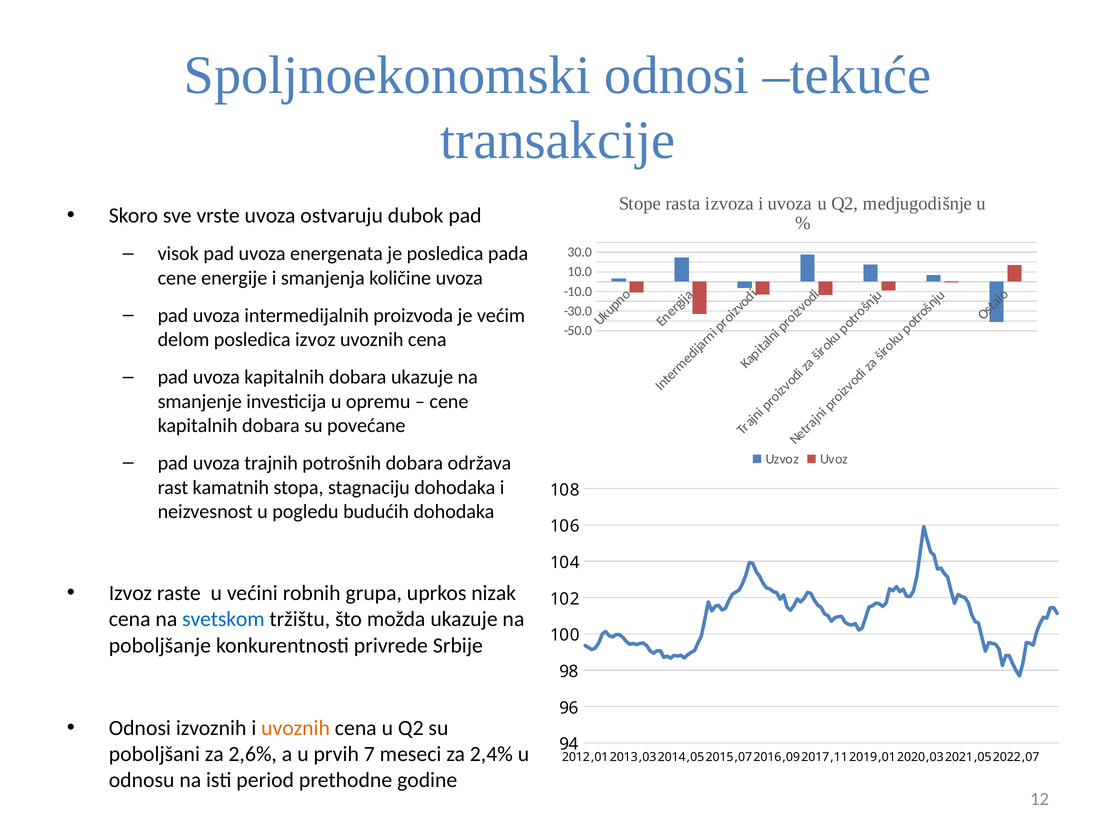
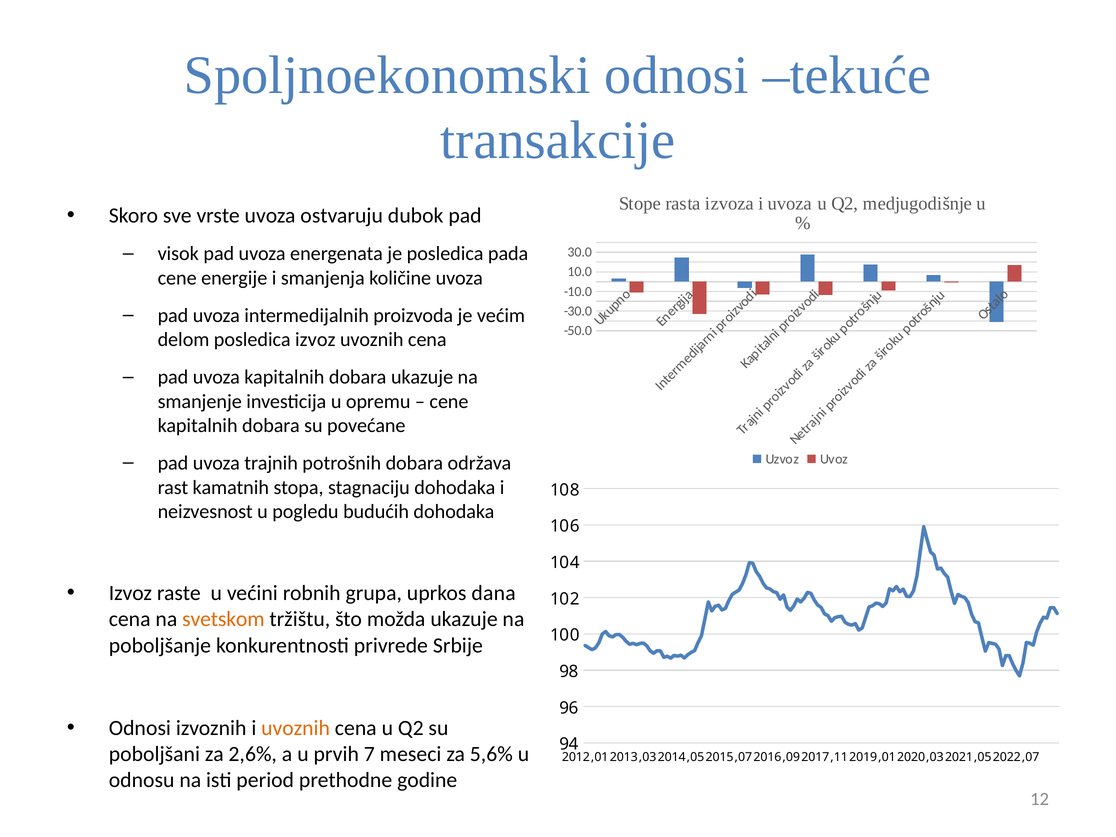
nizak: nizak -> dana (494, 593)
svetskom colour: blue -> orange (223, 619)
2,4%: 2,4% -> 5,6% (491, 754)
